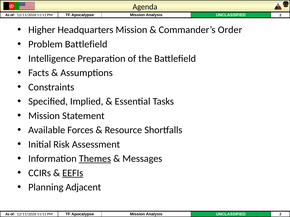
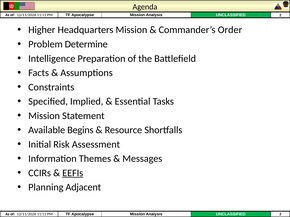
Problem Battlefield: Battlefield -> Determine (86, 44)
Forces: Forces -> Begins (80, 130)
Themes underline: present -> none (95, 159)
